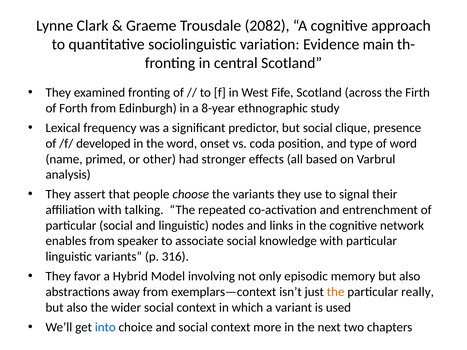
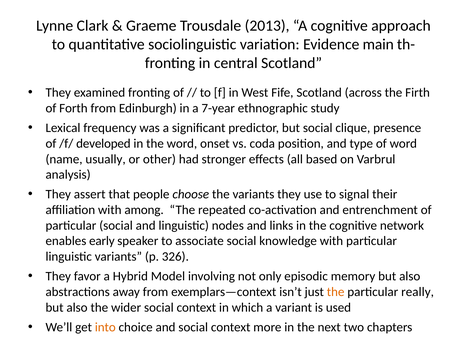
2082: 2082 -> 2013 (267, 26)
8-year: 8-year -> 7-year (218, 108)
primed: primed -> usually (106, 159)
talking: talking -> among (144, 210)
enables from: from -> early (102, 241)
316: 316 -> 326 (175, 257)
into colour: blue -> orange (105, 327)
